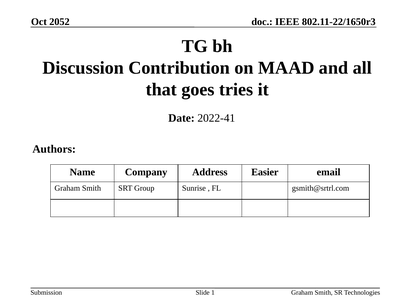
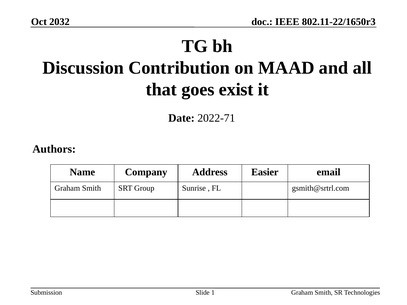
2052: 2052 -> 2032 (59, 22)
tries: tries -> exist (236, 90)
2022-41: 2022-41 -> 2022-71 (216, 118)
